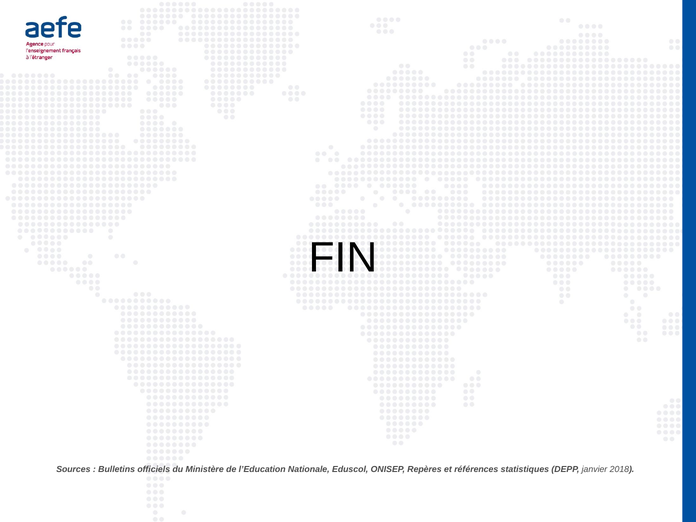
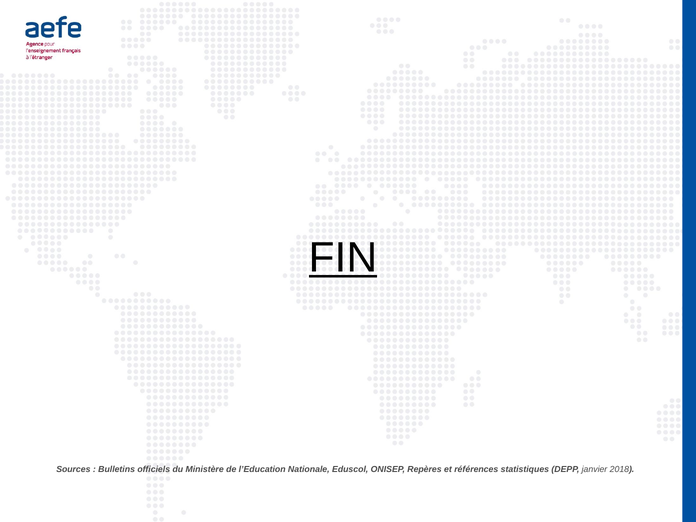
FIN underline: none -> present (343, 258)
